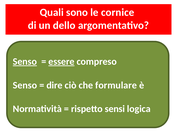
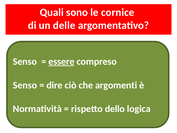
dello: dello -> delle (64, 25)
Senso underline: present -> none (25, 61)
formulare: formulare -> argomenti (116, 85)
sensi: sensi -> dello (115, 109)
